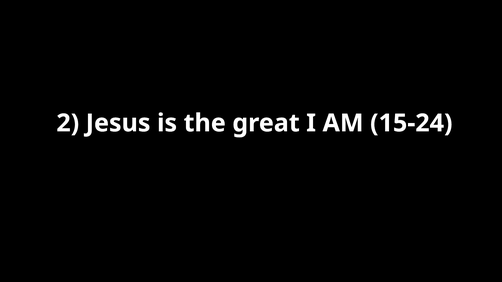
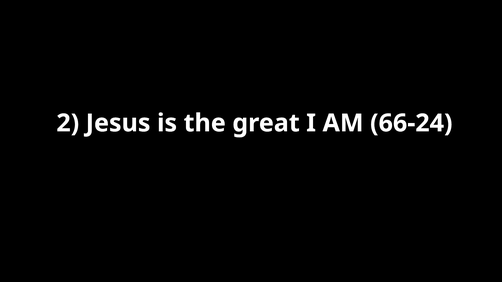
15-24: 15-24 -> 66-24 (411, 123)
